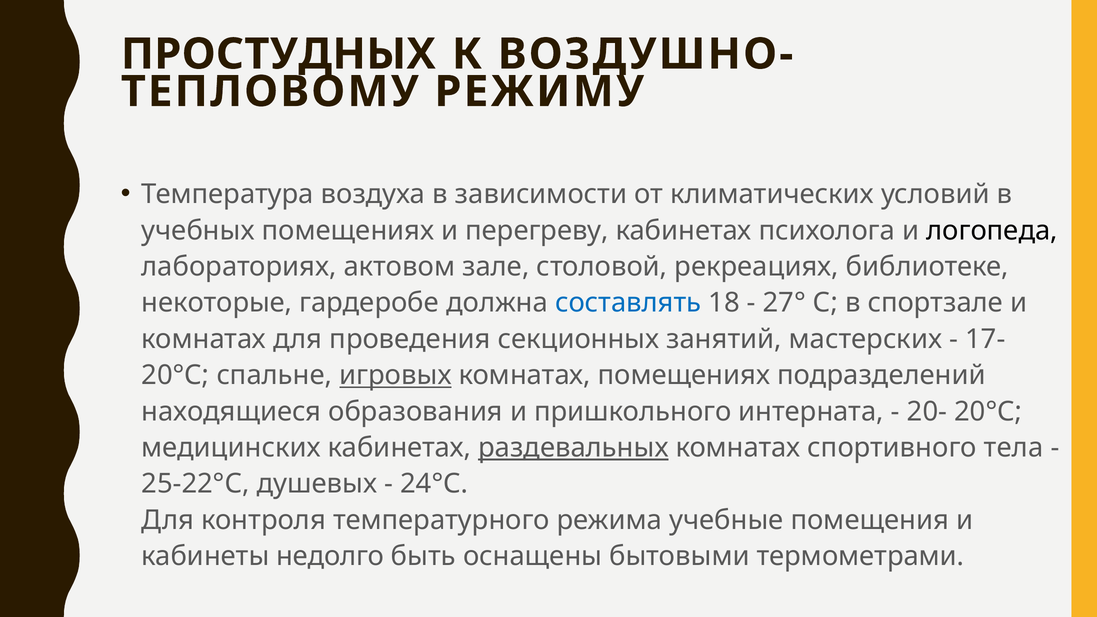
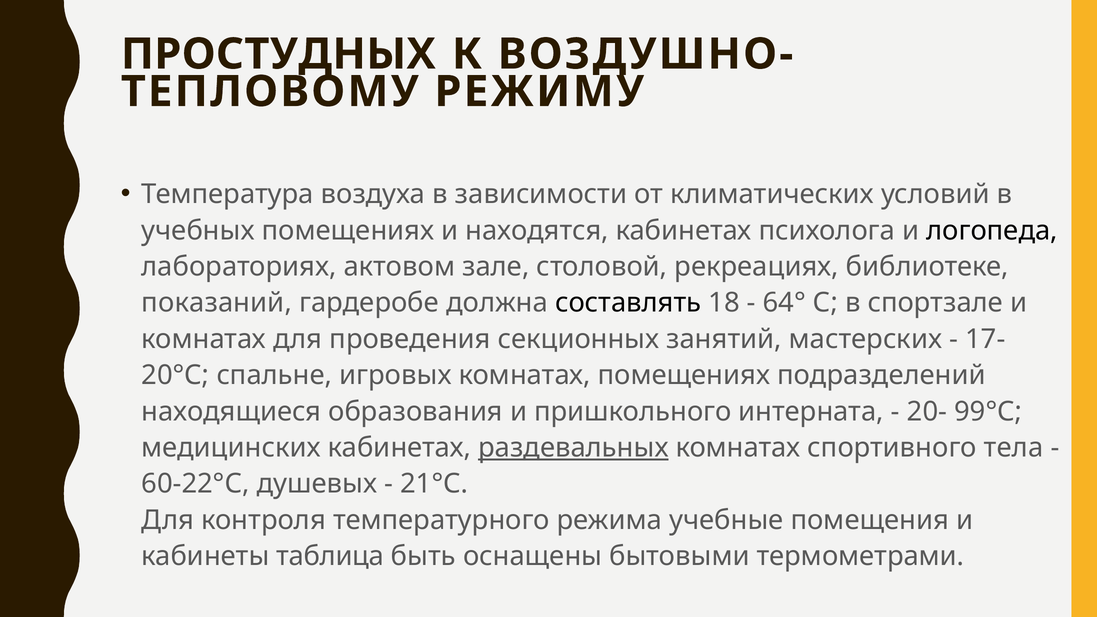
перегреву: перегреву -> находятся (537, 231)
некоторые: некоторые -> показаний (217, 303)
составлять colour: blue -> black (628, 303)
27°: 27° -> 64° (784, 303)
игровых underline: present -> none (395, 375)
20- 20°С: 20°С -> 99°С (988, 412)
25-22°С: 25-22°С -> 60-22°С (195, 484)
24°С: 24°С -> 21°С (434, 484)
недолго: недолго -> таблица (330, 556)
